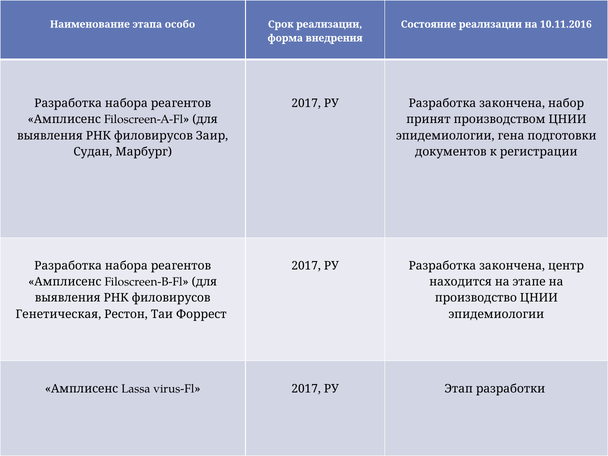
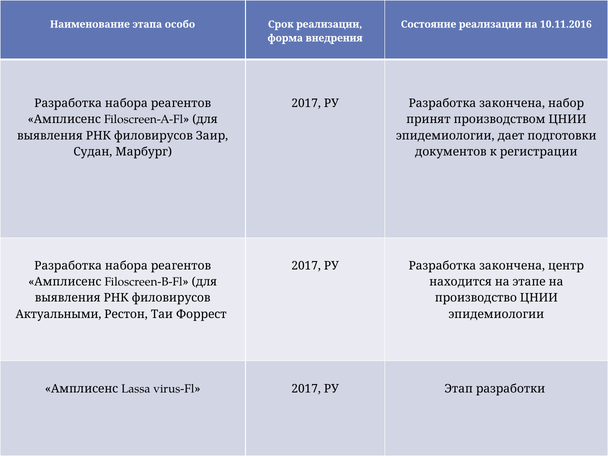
гена: гена -> дает (511, 136)
Генетическая: Генетическая -> Актуальными (59, 314)
